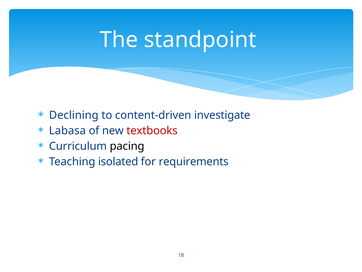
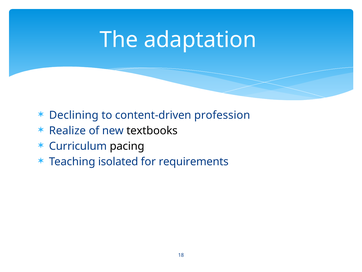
standpoint: standpoint -> adaptation (200, 40)
investigate: investigate -> profession (222, 115)
Labasa: Labasa -> Realize (67, 131)
textbooks colour: red -> black (152, 131)
